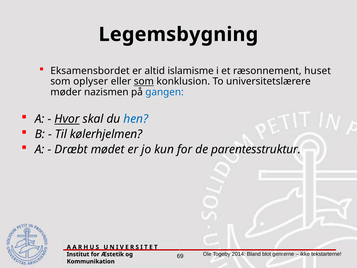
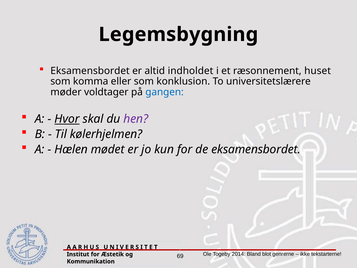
islamisme: islamisme -> indholdet (191, 71)
oplyser: oplyser -> komma (91, 81)
som underline: present -> none (144, 81)
nazismen: nazismen -> voldtager (106, 92)
hen colour: blue -> purple (136, 119)
Dræbt: Dræbt -> Hælen (71, 149)
de parentesstruktur: parentesstruktur -> eksamensbordet (256, 149)
